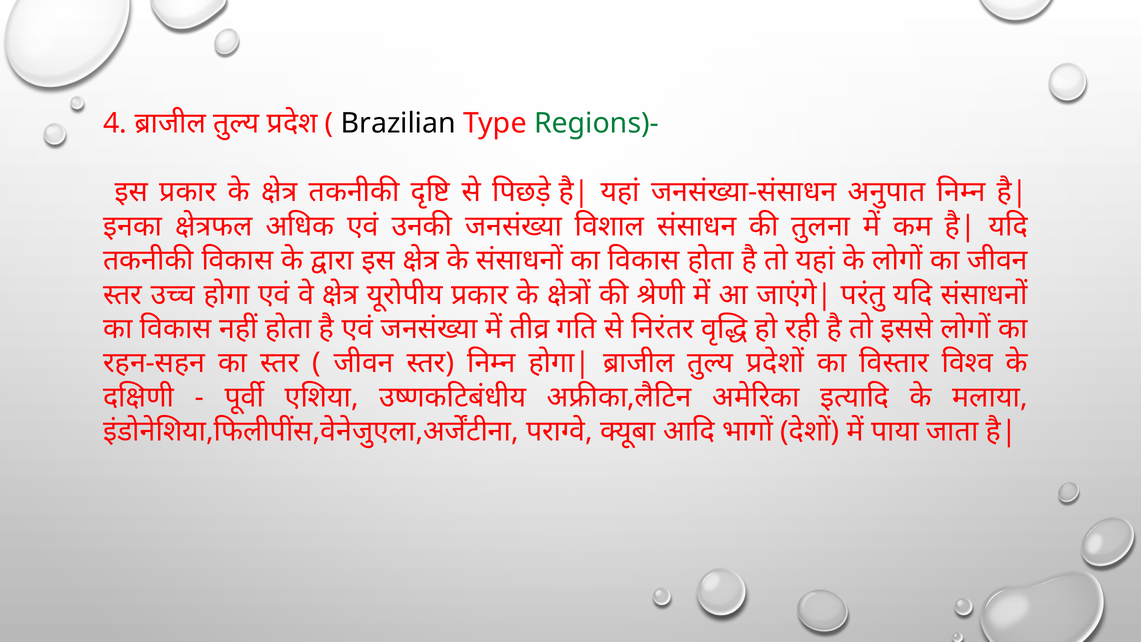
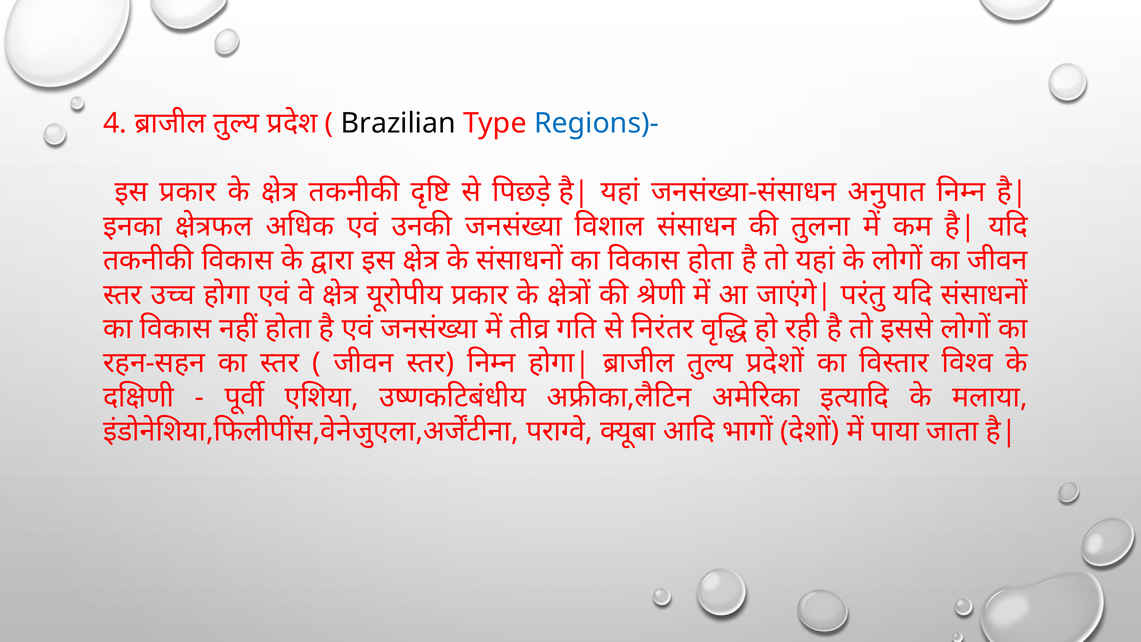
Regions)- colour: green -> blue (597, 123)
